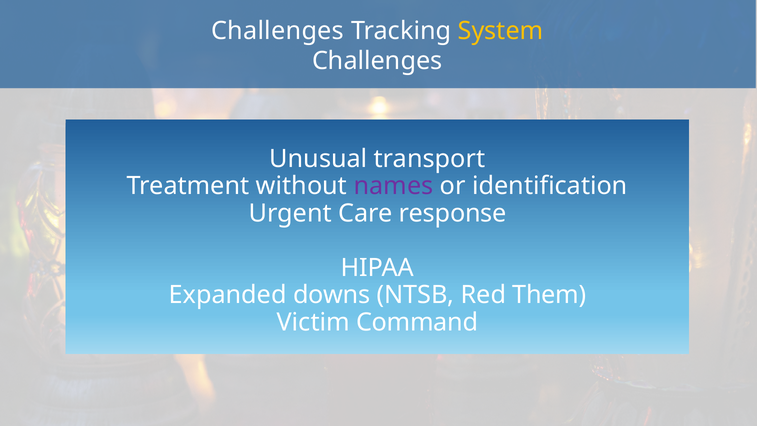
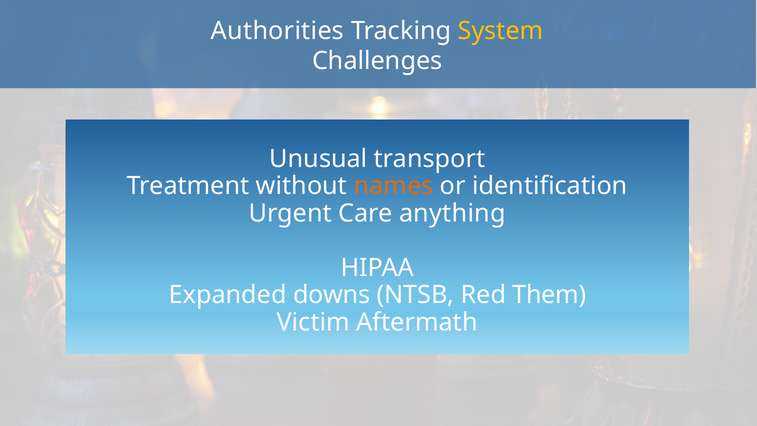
Challenges: Challenges -> Authorities (278, 31)
names colour: purple -> orange (394, 186)
response: response -> anything (452, 213)
Command: Command -> Aftermath (417, 322)
